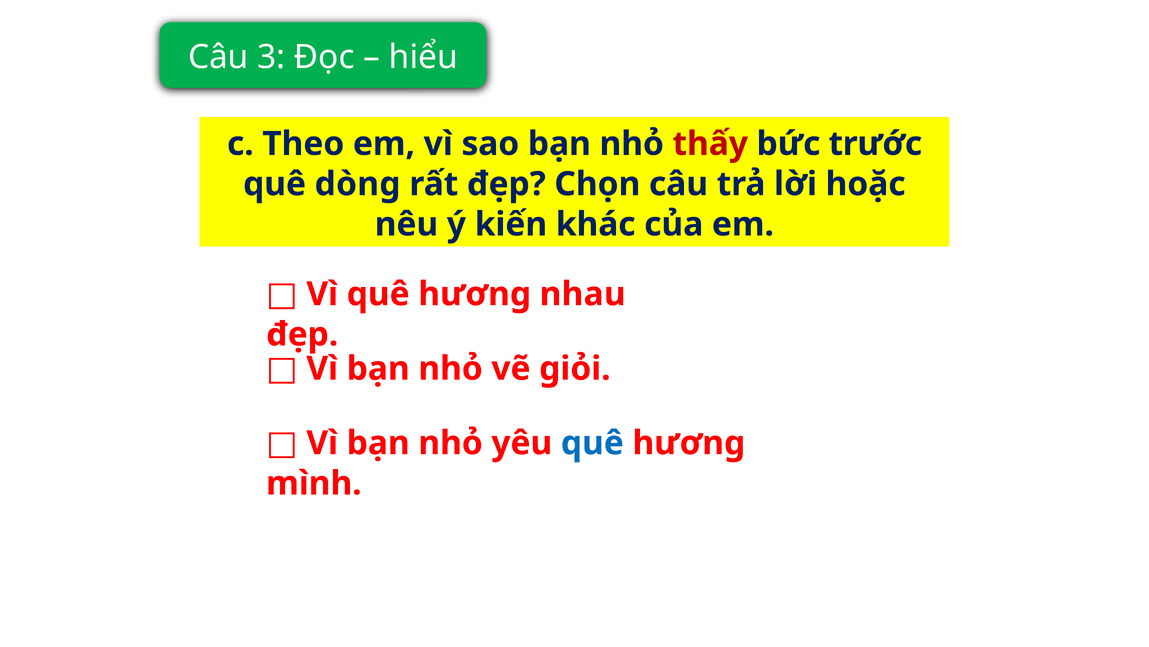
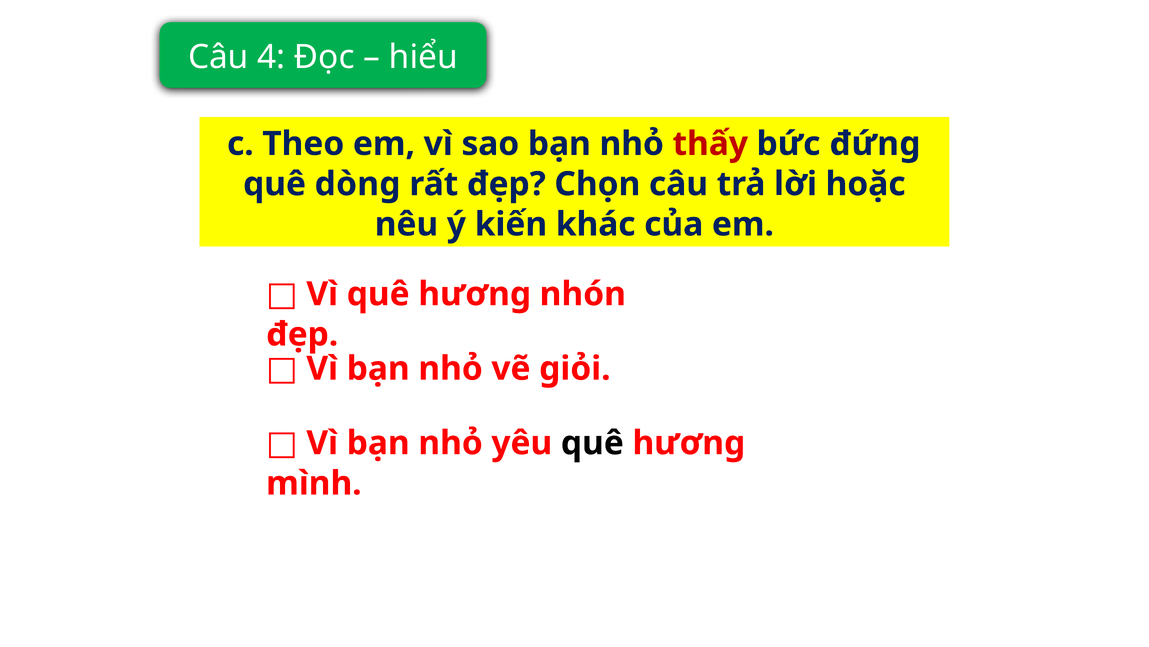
3: 3 -> 4 (271, 57)
trước: trước -> đứng (875, 144)
nhau: nhau -> nhón (583, 294)
quê colour: blue -> black (592, 443)
